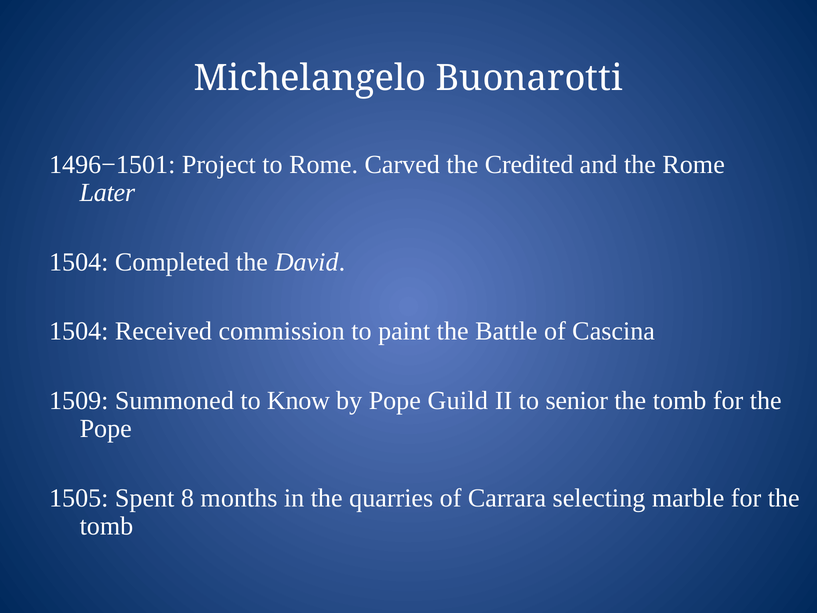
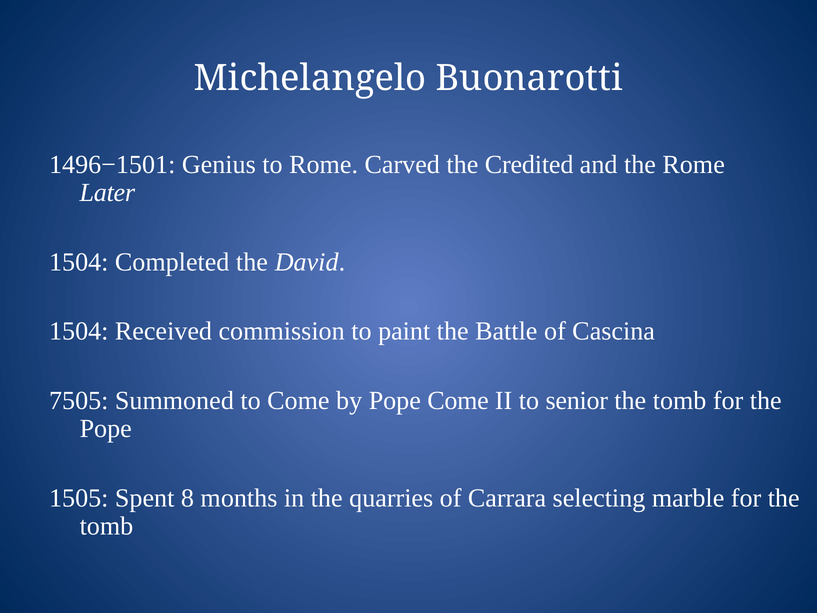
Project: Project -> Genius (219, 165)
1509: 1509 -> 7505 (79, 400)
to Know: Know -> Come (298, 400)
Pope Guild: Guild -> Come (458, 400)
